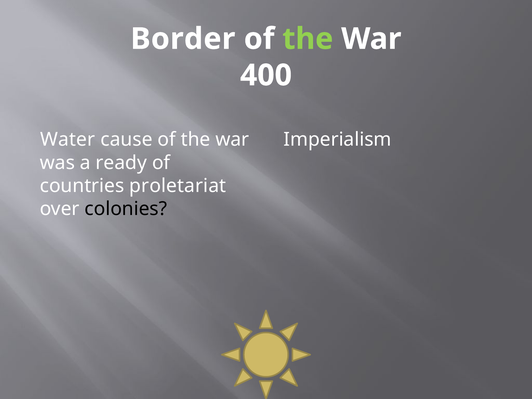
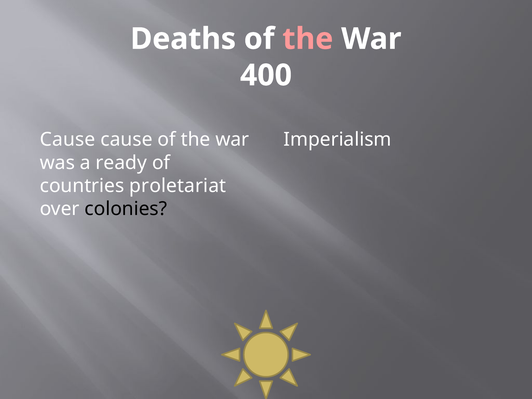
Border: Border -> Deaths (183, 39)
the colour: light green -> pink (308, 39)
Water: Water -> Cause (68, 140)
